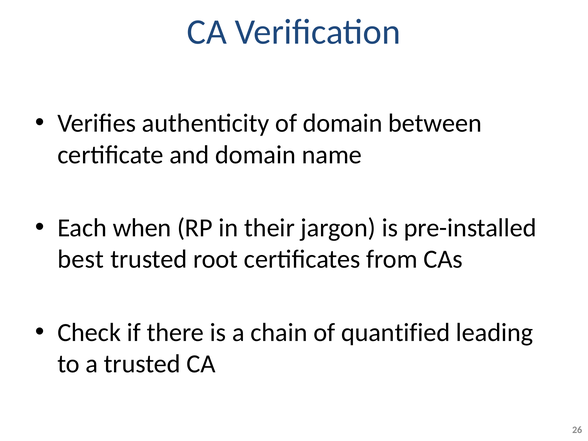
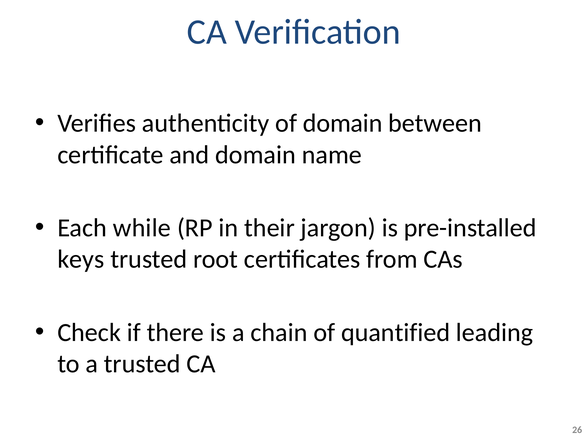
when: when -> while (142, 228)
best: best -> keys (81, 259)
